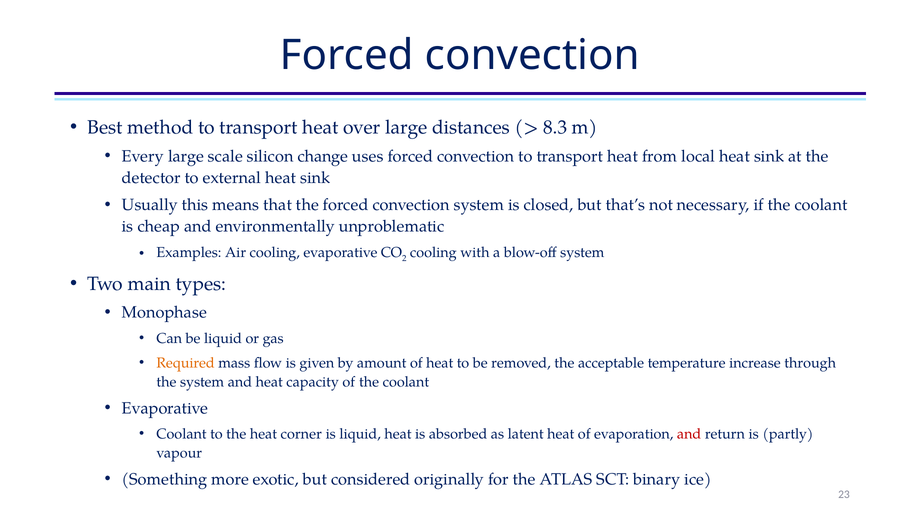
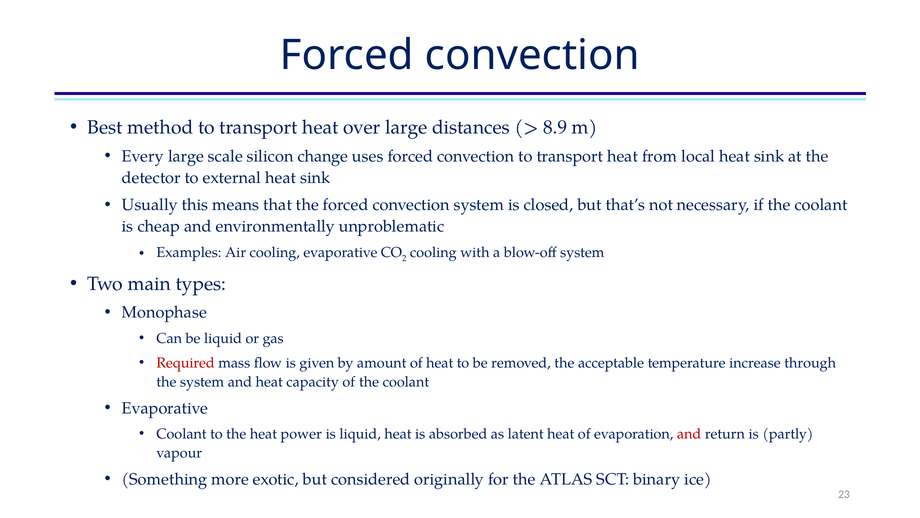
8.3: 8.3 -> 8.9 (555, 127)
Required colour: orange -> red (186, 363)
corner: corner -> power (301, 434)
